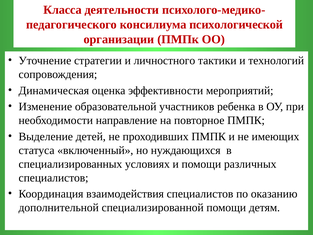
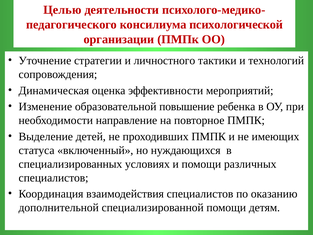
Класса: Класса -> Целью (62, 10)
участников: участников -> повышение (187, 107)
